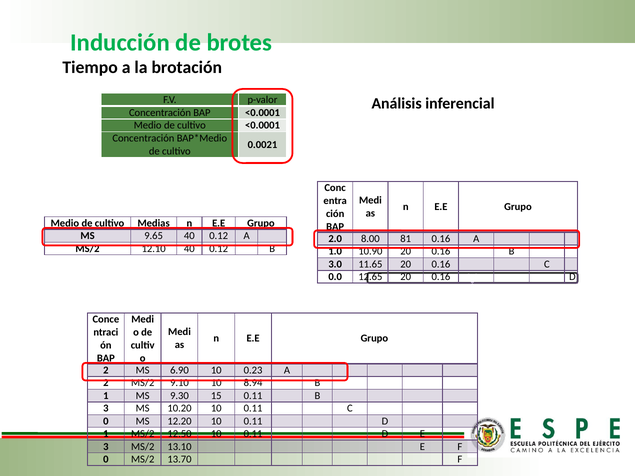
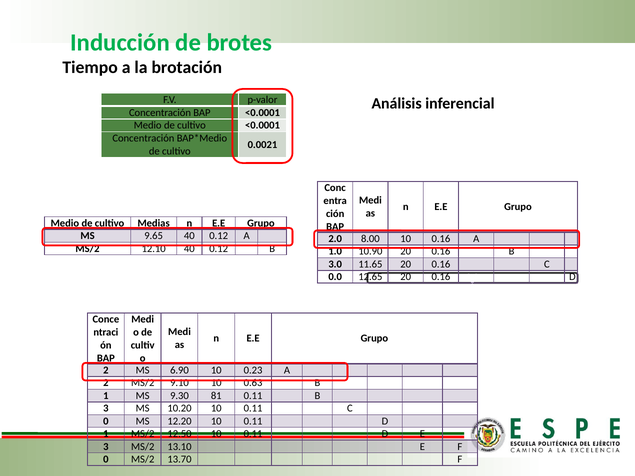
8.00 81: 81 -> 10 (406, 239)
8.94: 8.94 -> 0.63 (253, 383)
15: 15 -> 81 (216, 396)
